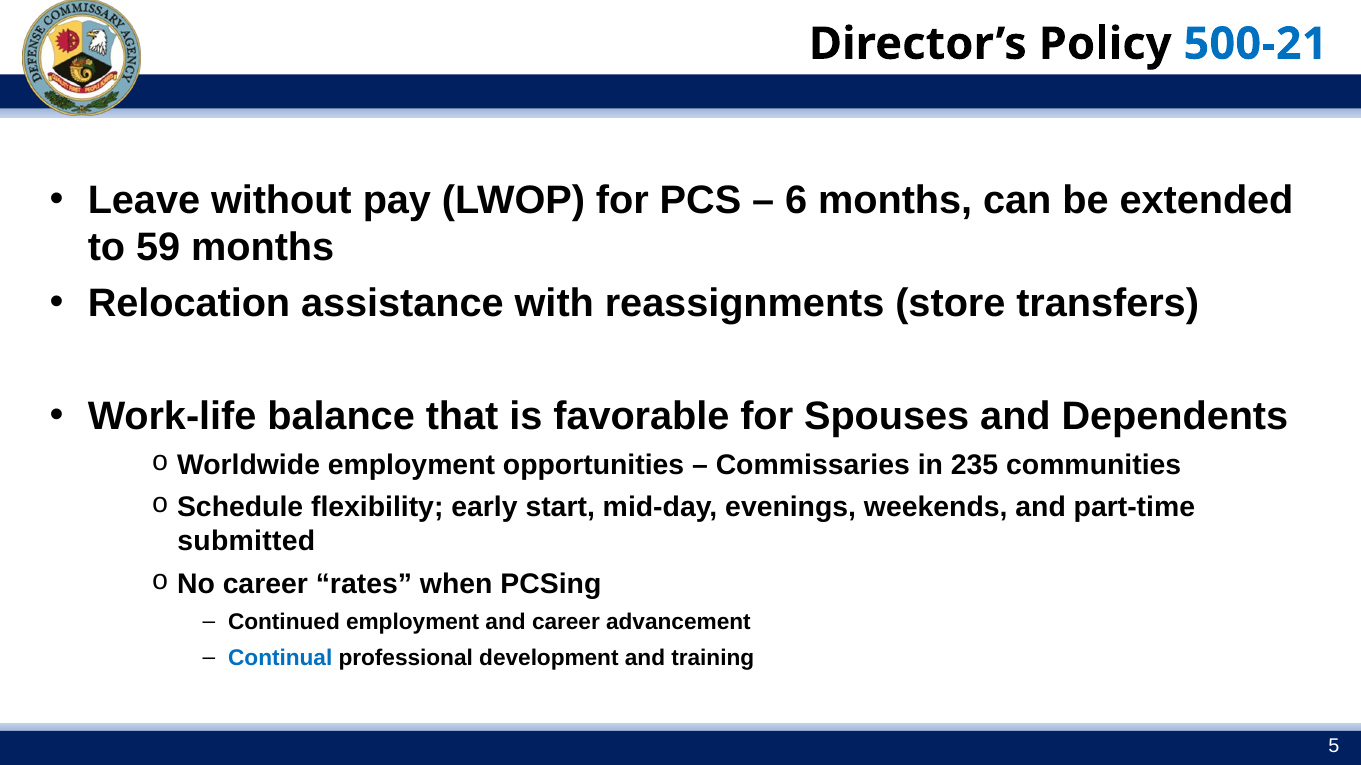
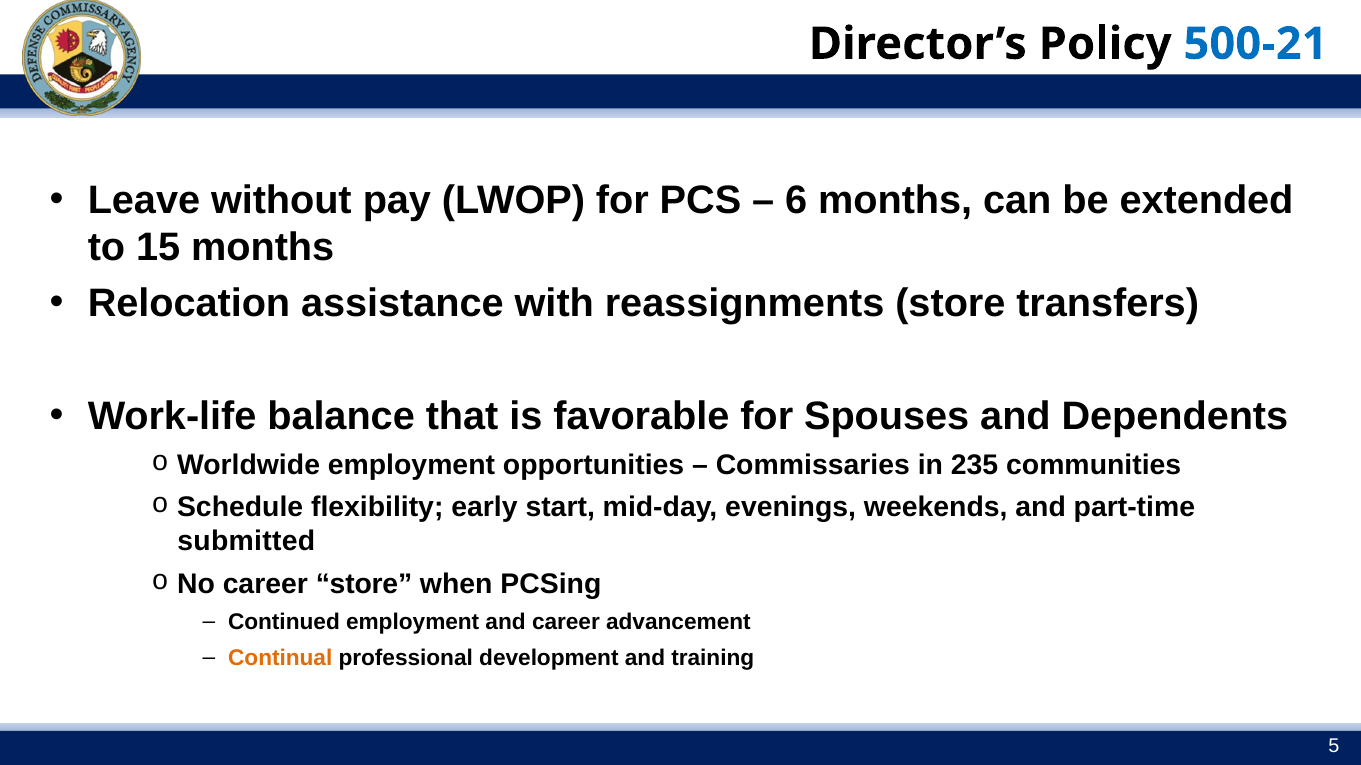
59: 59 -> 15 (158, 248)
career rates: rates -> store (364, 584)
Continual colour: blue -> orange (280, 659)
